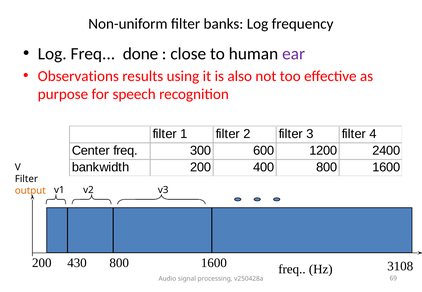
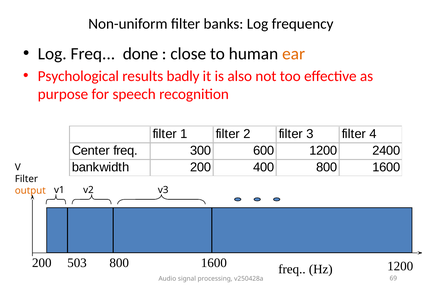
ear colour: purple -> orange (294, 54)
Observations: Observations -> Psychological (78, 76)
using: using -> badly (183, 76)
430: 430 -> 503 (77, 263)
1600 3108: 3108 -> 1200 (400, 266)
